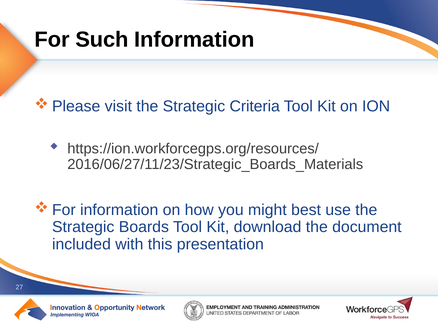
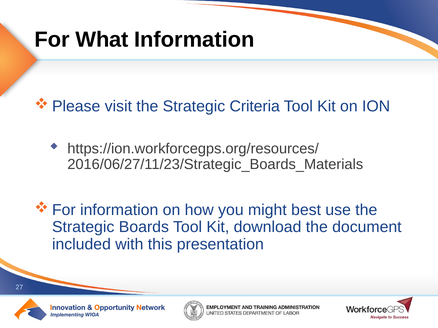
Such: Such -> What (102, 40)
